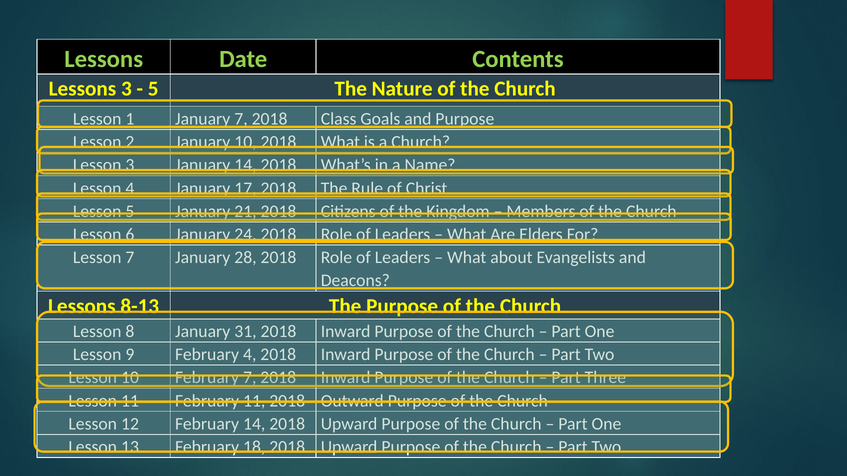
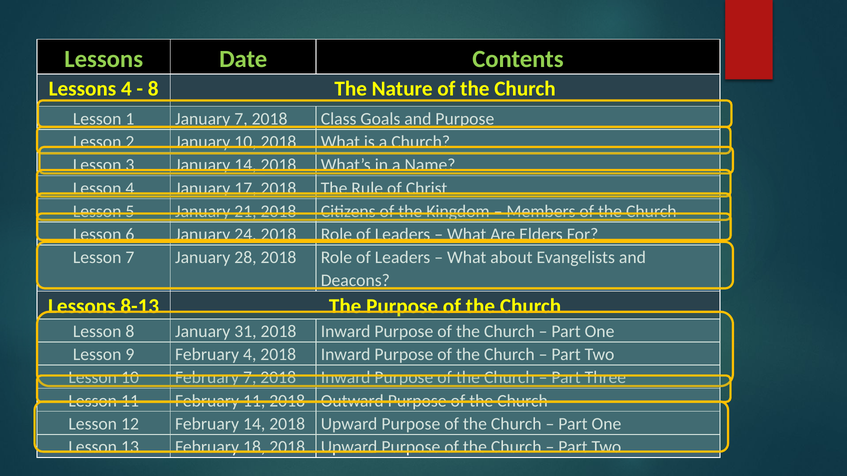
Lessons 3: 3 -> 4 (126, 89)
5: 5 -> 8 (153, 89)
